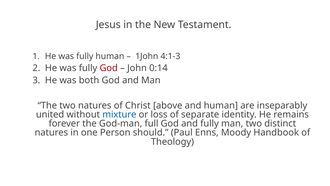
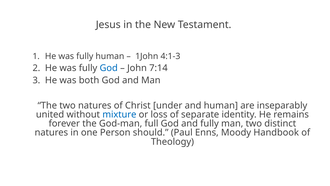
God colour: red -> blue (109, 68)
0:14: 0:14 -> 7:14 (158, 68)
above: above -> under (168, 105)
